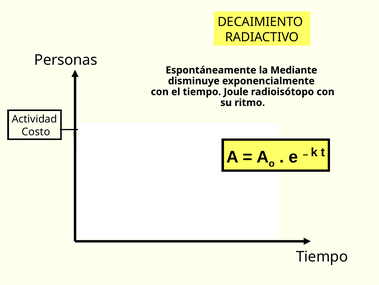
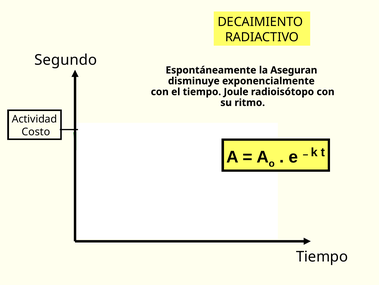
Personas: Personas -> Segundo (66, 60)
Mediante: Mediante -> Aseguran (294, 70)
